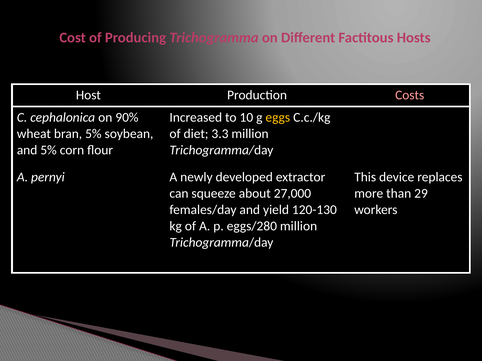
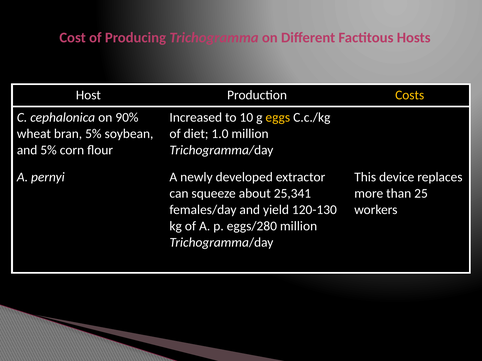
Costs colour: pink -> yellow (410, 95)
3.3: 3.3 -> 1.0 (220, 134)
27,000: 27,000 -> 25,341 (292, 194)
29: 29 -> 25 (421, 194)
